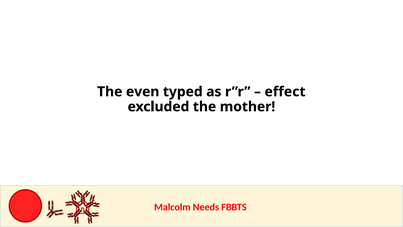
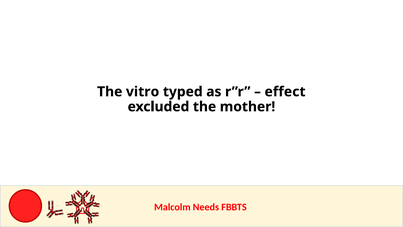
even: even -> vitro (143, 92)
